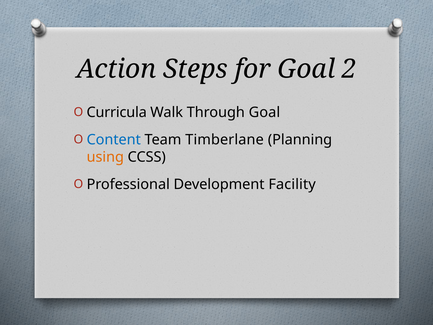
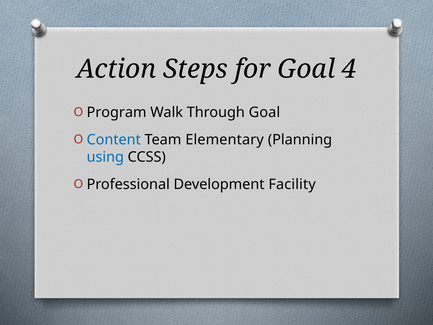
2: 2 -> 4 (349, 69)
Curricula: Curricula -> Program (117, 112)
Timberlane: Timberlane -> Elementary (225, 140)
using colour: orange -> blue (105, 157)
